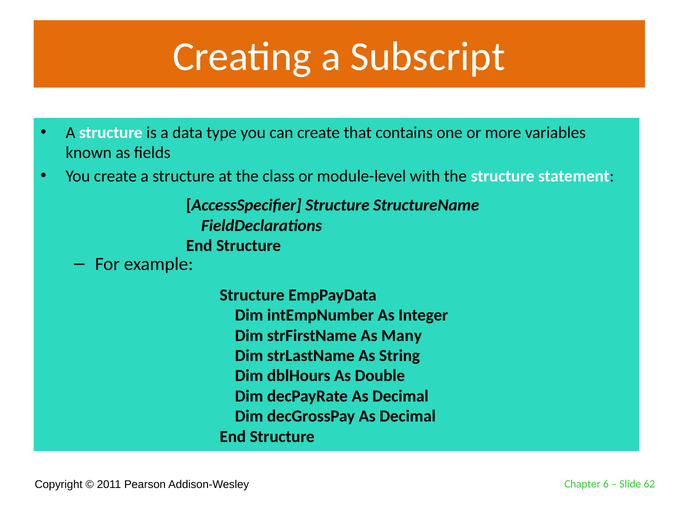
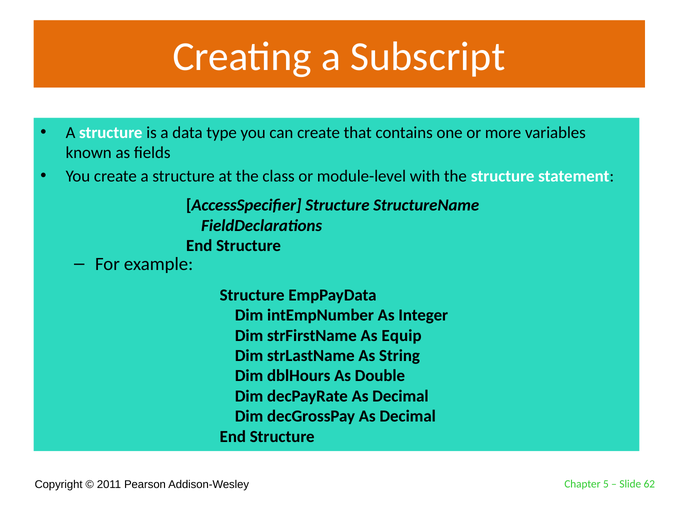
Many: Many -> Equip (402, 335)
6: 6 -> 5 (606, 484)
